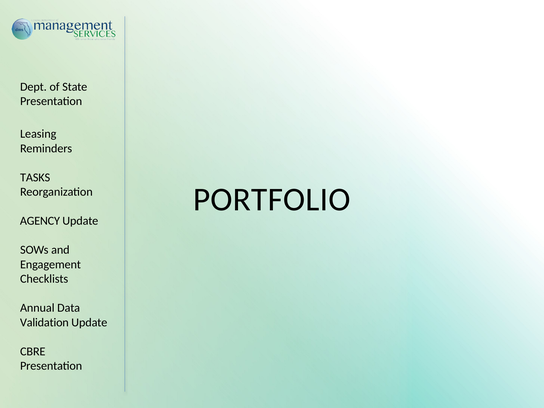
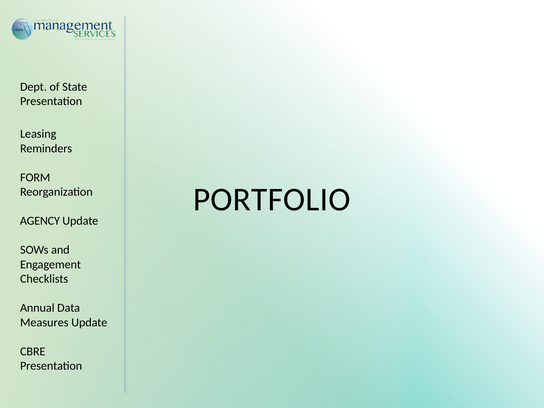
TASKS: TASKS -> FORM (35, 177)
Validation: Validation -> Measures (44, 322)
